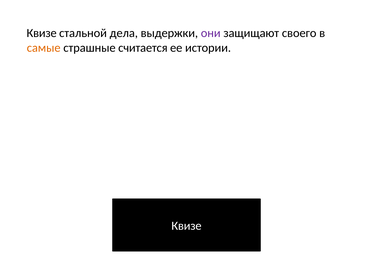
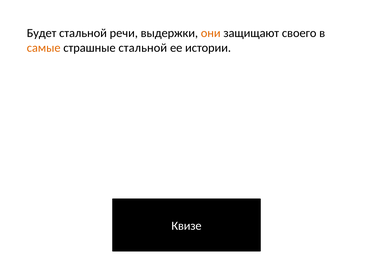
Квизе: Квизе -> Будет (42, 33)
дела: дела -> речи (124, 33)
они colour: purple -> orange (211, 33)
страшные считается: считается -> стальной (143, 48)
